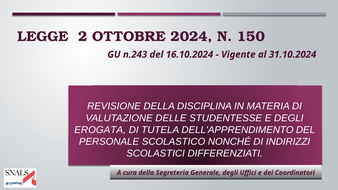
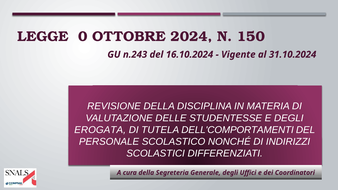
2: 2 -> 0 (83, 37)
DELL'APPRENDIMENTO: DELL'APPRENDIMENTO -> DELL'COMPORTAMENTI (238, 130)
